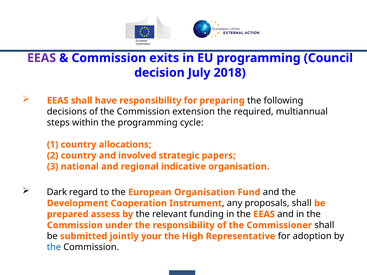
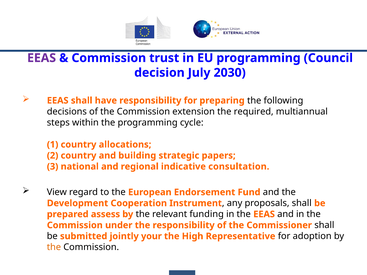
exits: exits -> trust (164, 58)
2018: 2018 -> 2030 (230, 73)
involved: involved -> building (137, 156)
indicative organisation: organisation -> consultation (239, 167)
Dark: Dark -> View (57, 192)
European Organisation: Organisation -> Endorsement (205, 192)
the colour: blue -> orange (54, 247)
